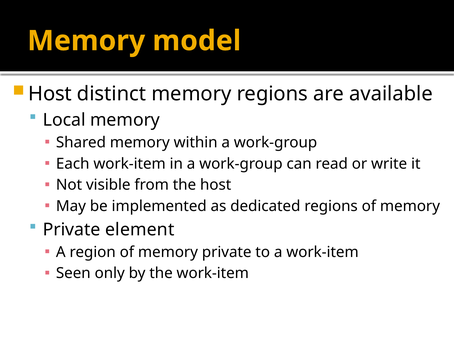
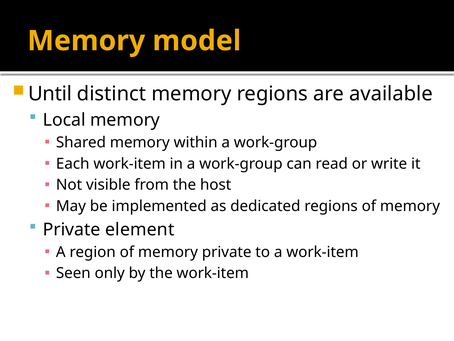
Host: Host -> Until (50, 94)
